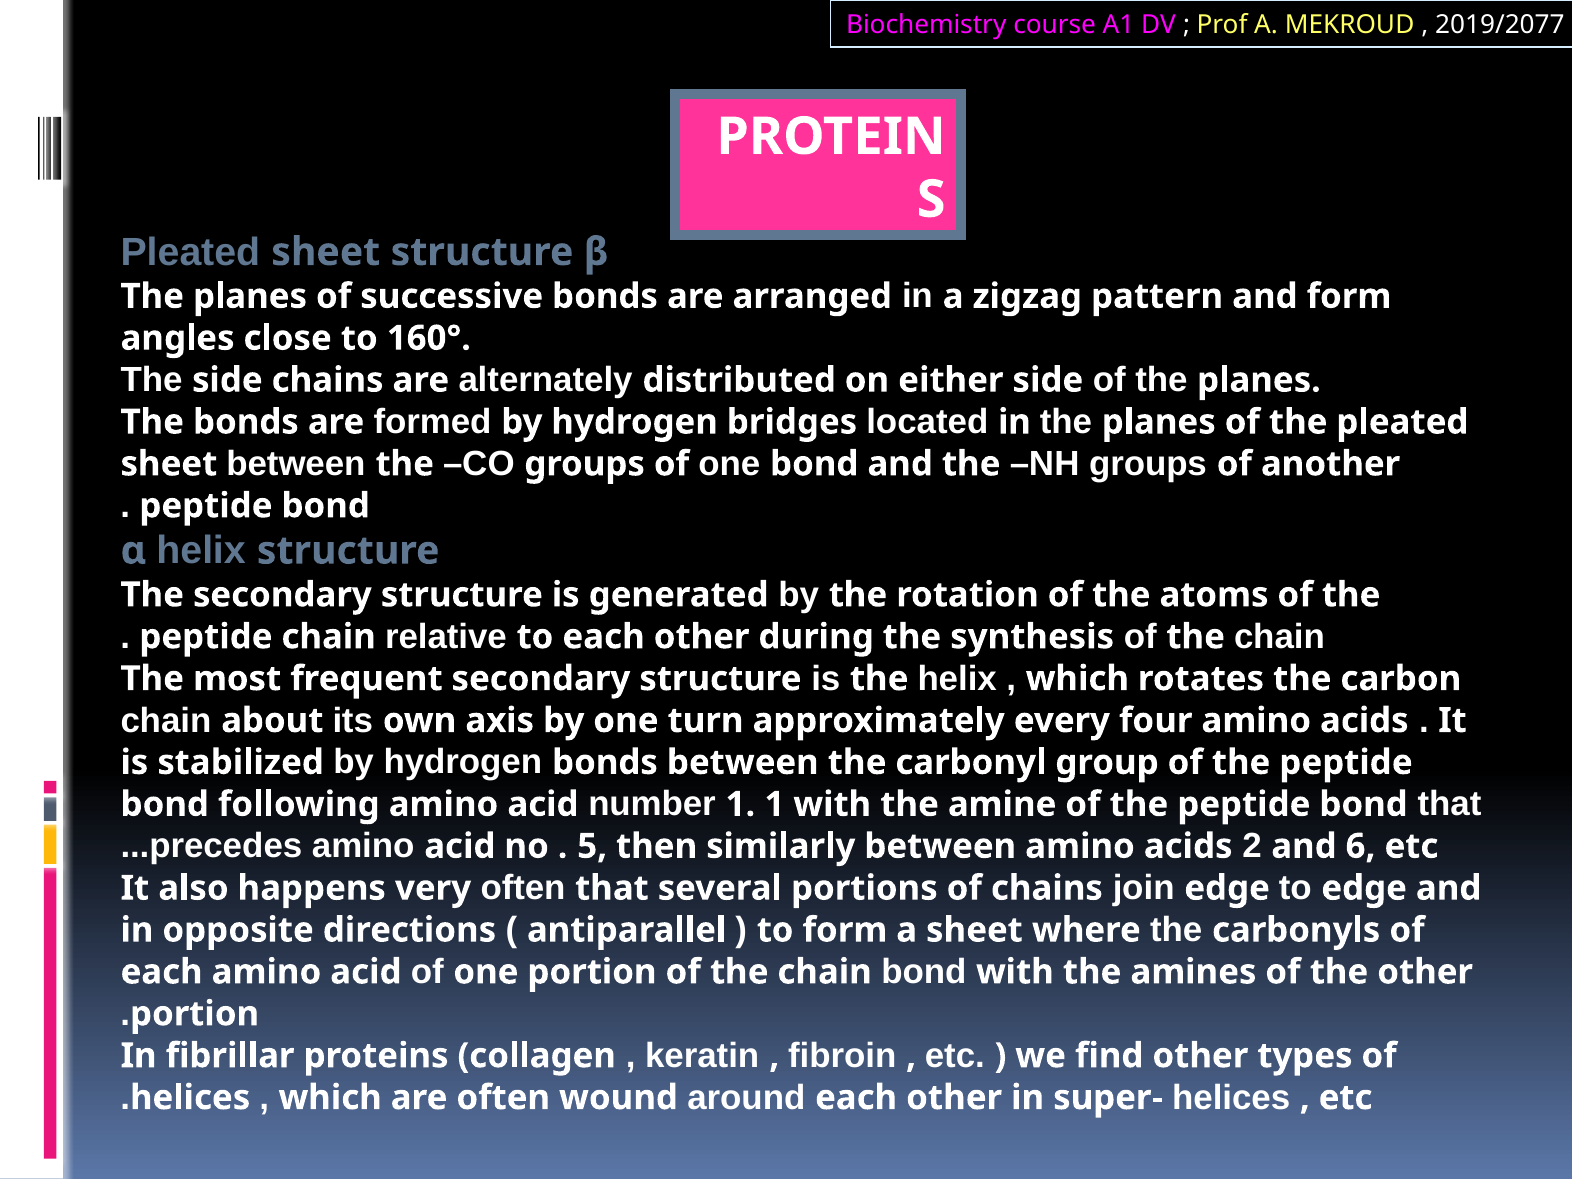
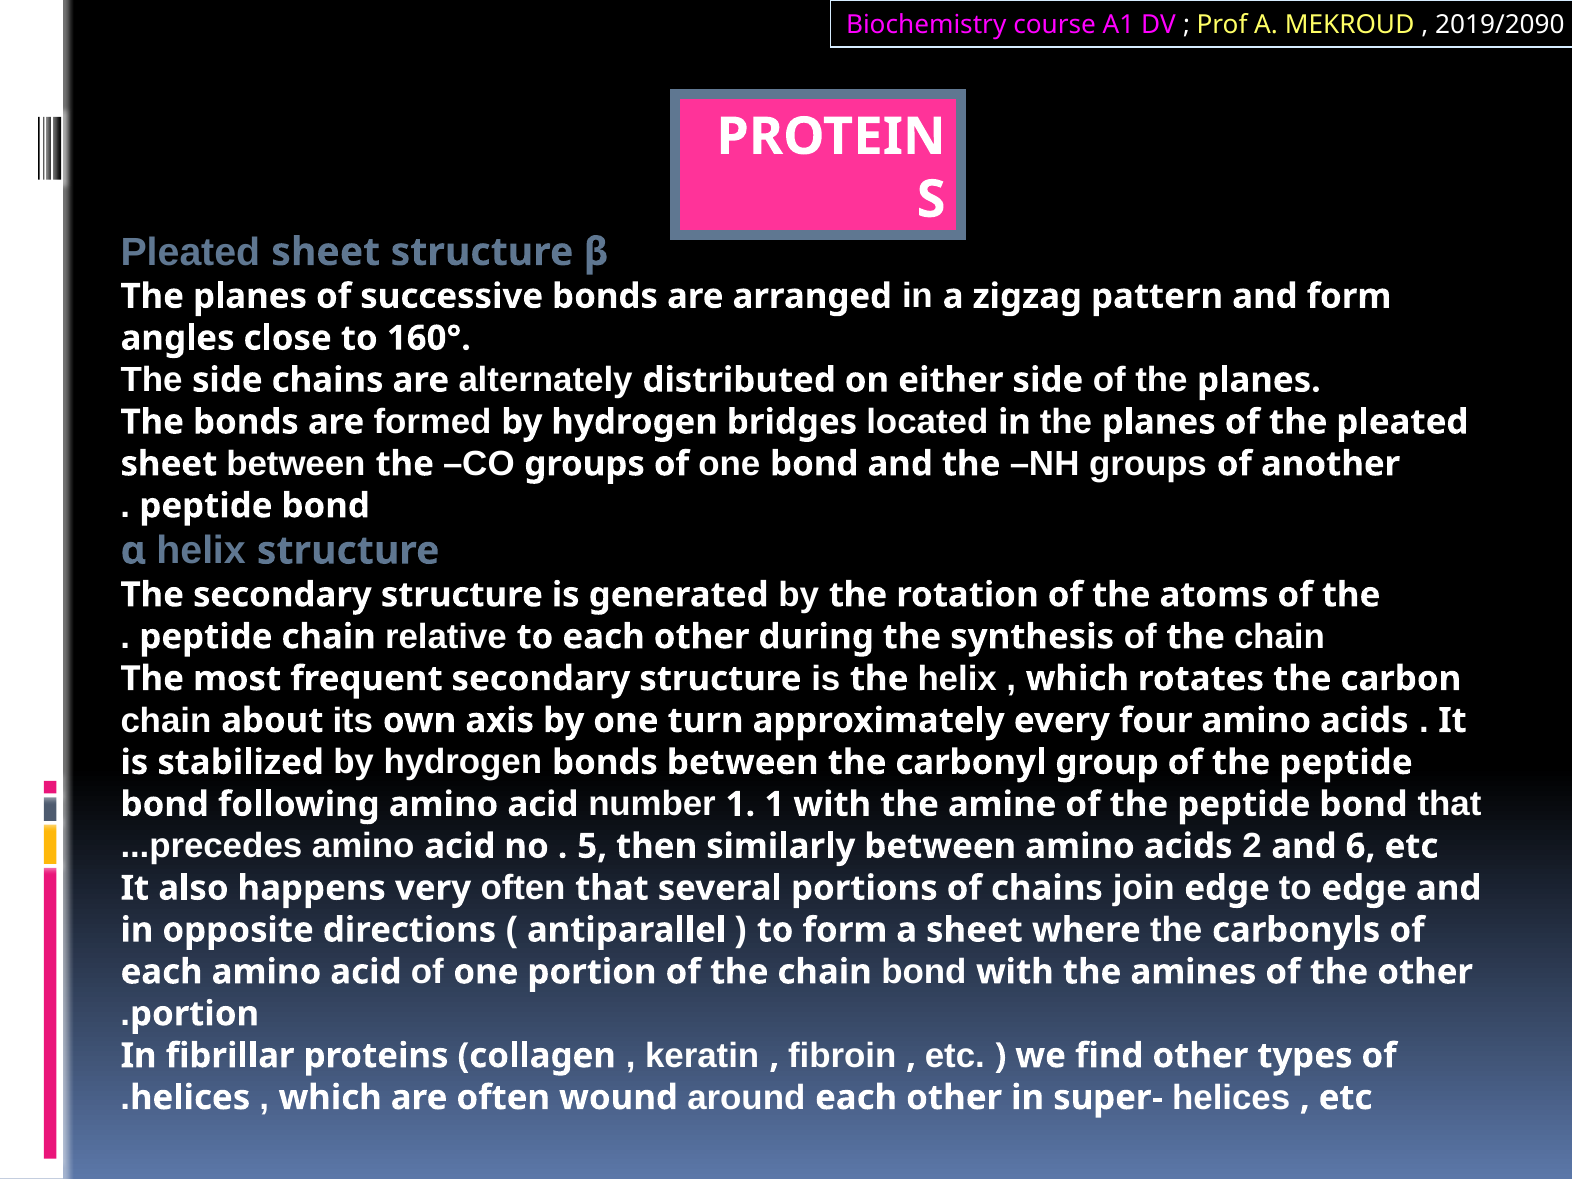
2019/2077: 2019/2077 -> 2019/2090 (1500, 25)
